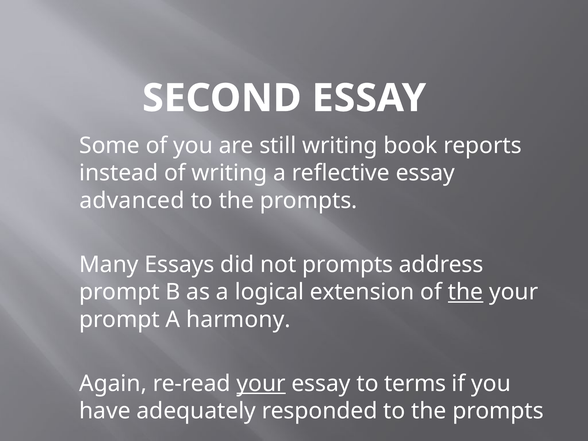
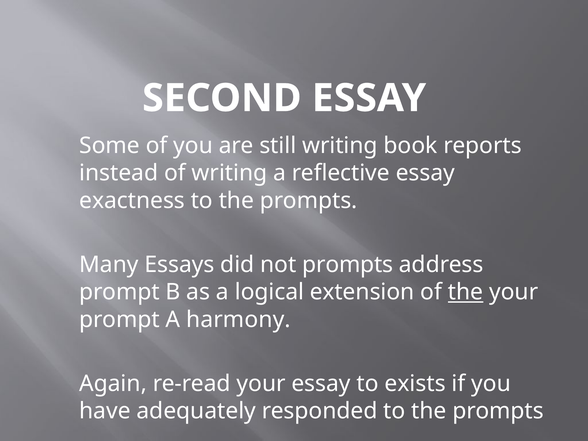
advanced: advanced -> exactness (132, 201)
your underline: present -> none (261, 384)
terms: terms -> exists (415, 384)
